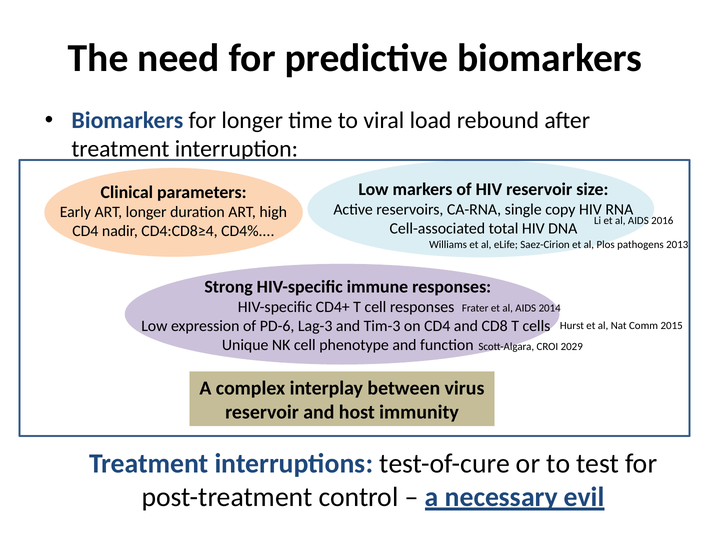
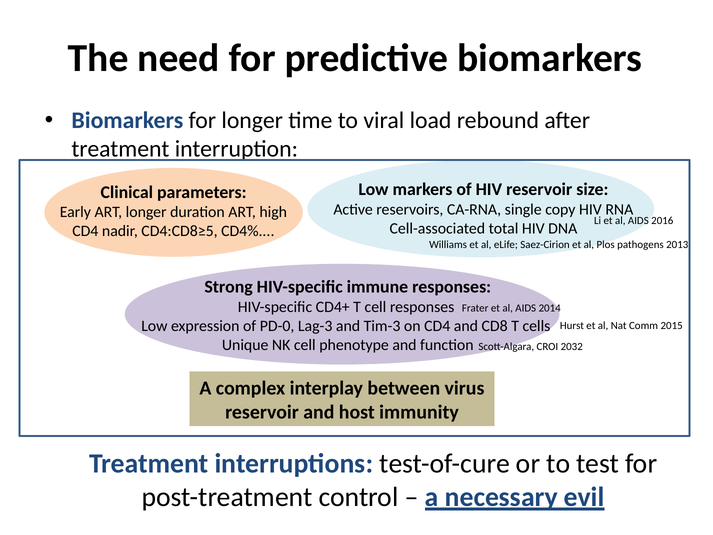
CD4:CD8≥4: CD4:CD8≥4 -> CD4:CD8≥5 (179, 231)
PD-6: PD-6 -> PD-0 (277, 326)
2029: 2029 -> 2032 (572, 346)
